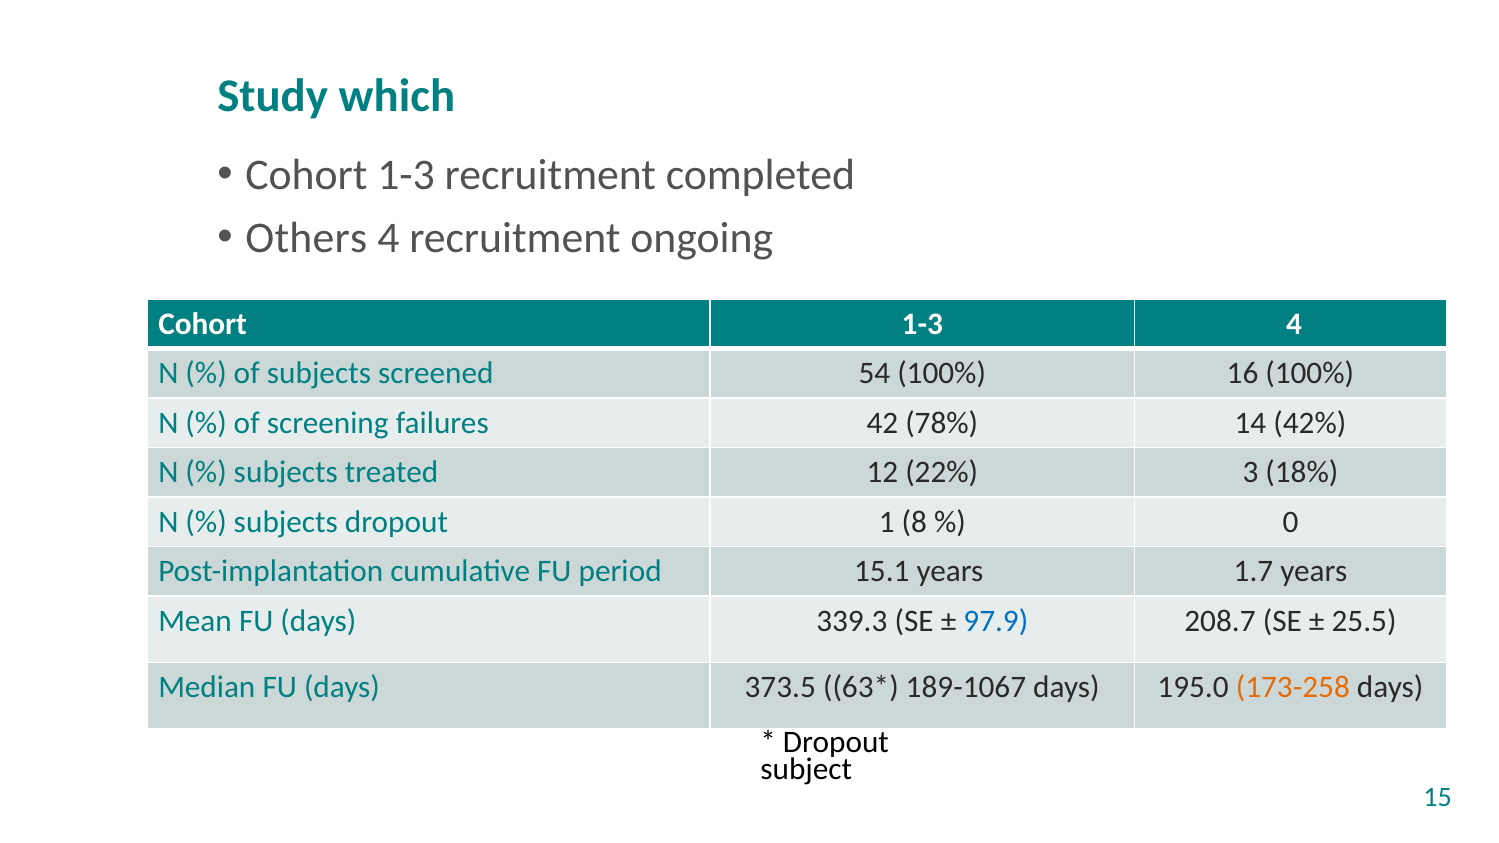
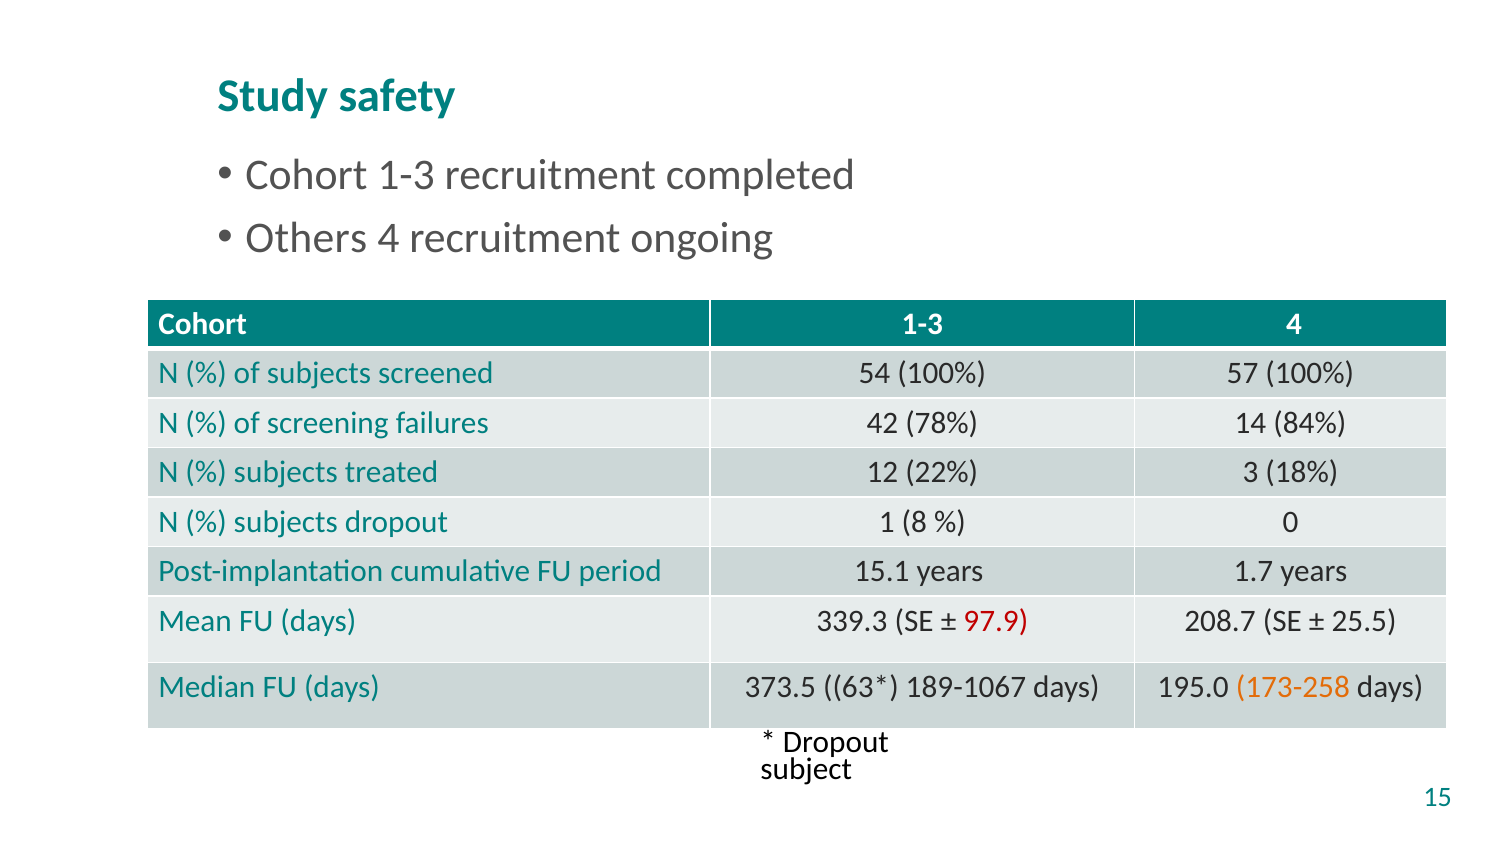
which: which -> safety (397, 96)
16: 16 -> 57 (1243, 374)
42%: 42% -> 84% (1310, 423)
97.9 colour: blue -> red (996, 621)
